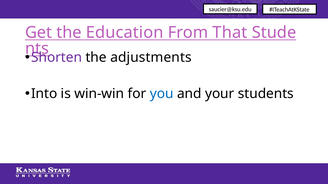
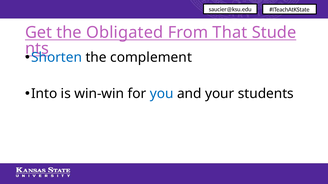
Education: Education -> Obligated (125, 33)
Shorten colour: purple -> blue (57, 58)
adjustments: adjustments -> complement (151, 58)
